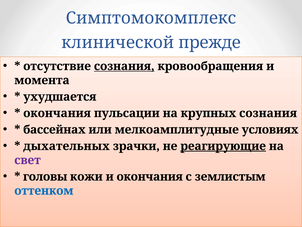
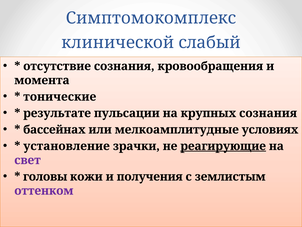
прежде: прежде -> слабый (210, 42)
сознания underline: present -> none (124, 66)
ухудшается: ухудшается -> тонические (60, 97)
окончания: окончания -> результате (57, 113)
дыхательных: дыхательных -> установление (67, 146)
и окончания: окончания -> получения (150, 176)
оттенком colour: blue -> purple (44, 190)
